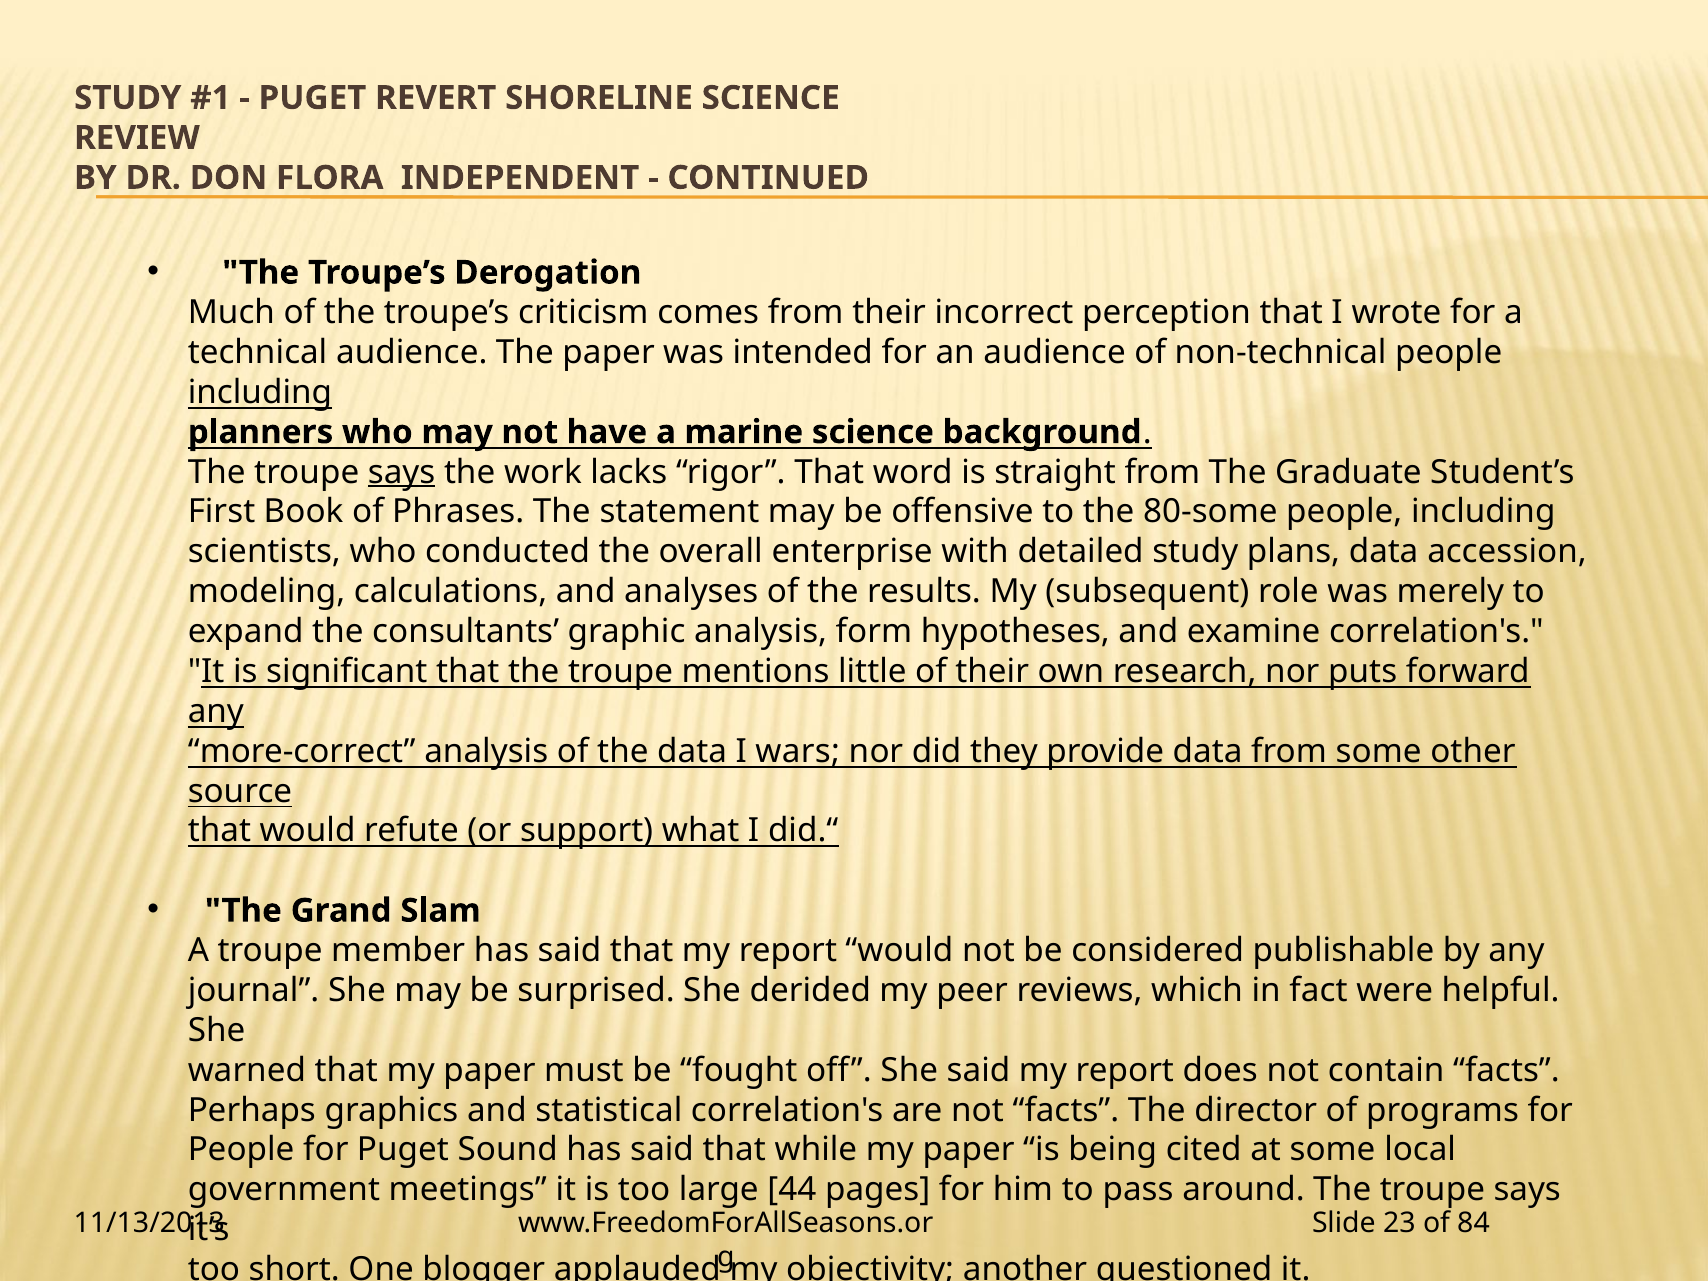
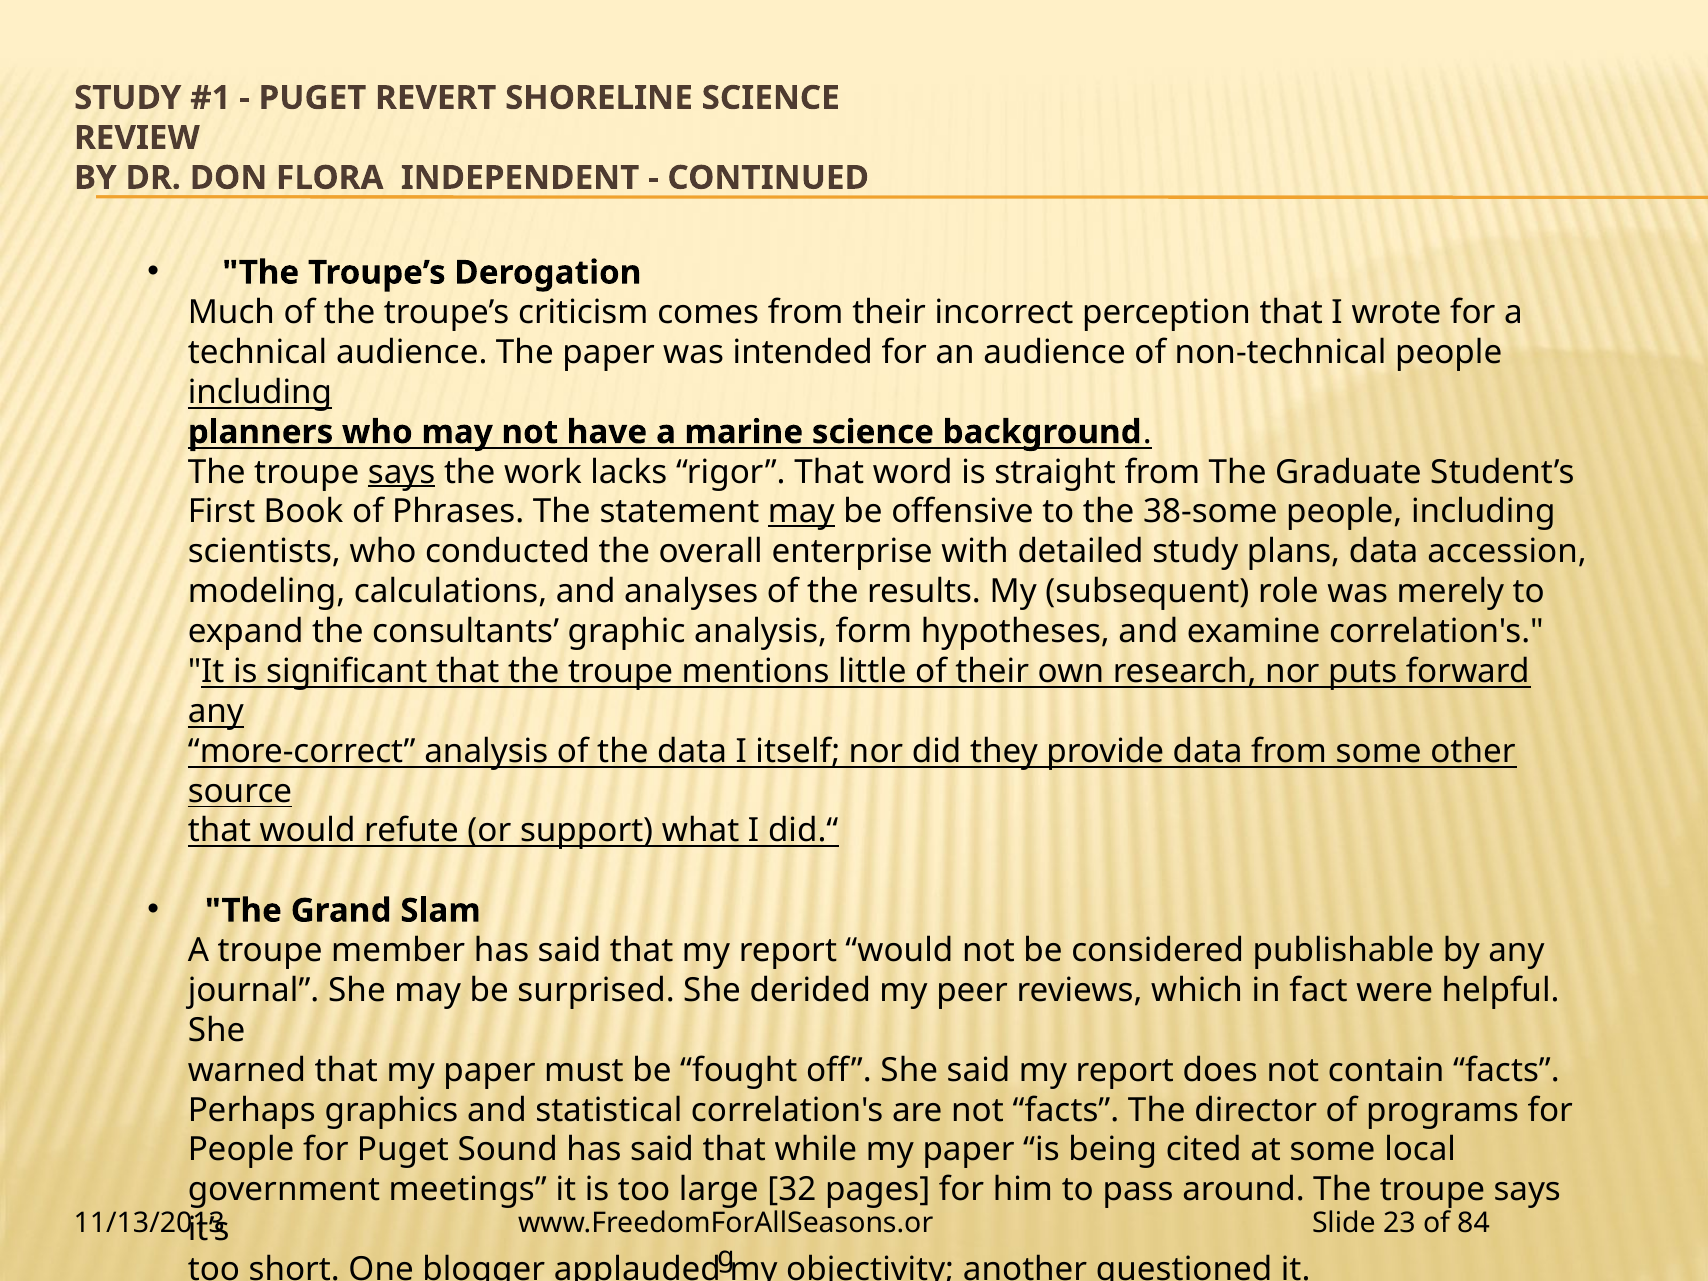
may underline: none -> present (801, 512)
80-some: 80-some -> 38-some (1210, 512)
wars: wars -> itself (798, 751)
44: 44 -> 32 (792, 1190)
